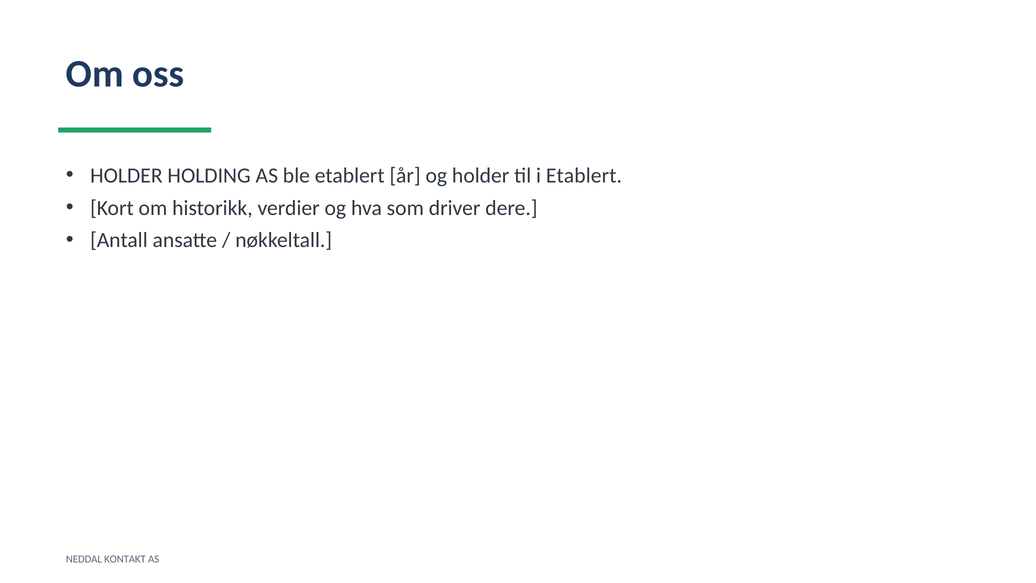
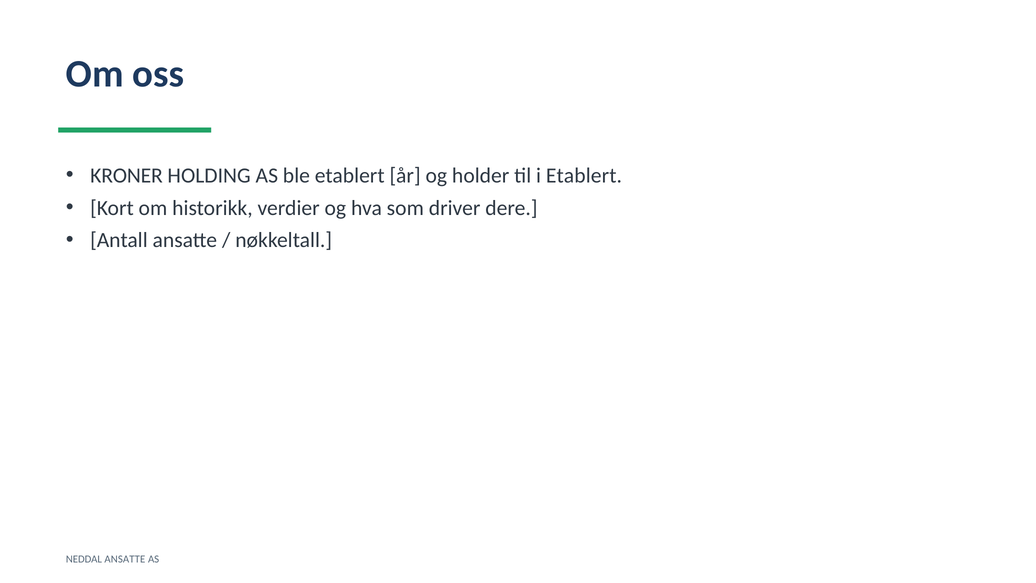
HOLDER: HOLDER -> KRONER (126, 175)
NEDDAL KONTAKT: KONTAKT -> ANSATTE (125, 559)
